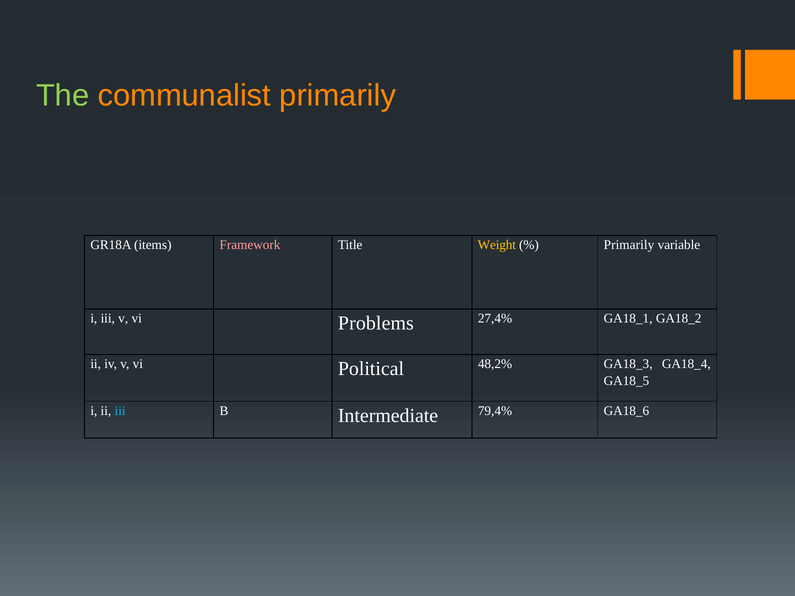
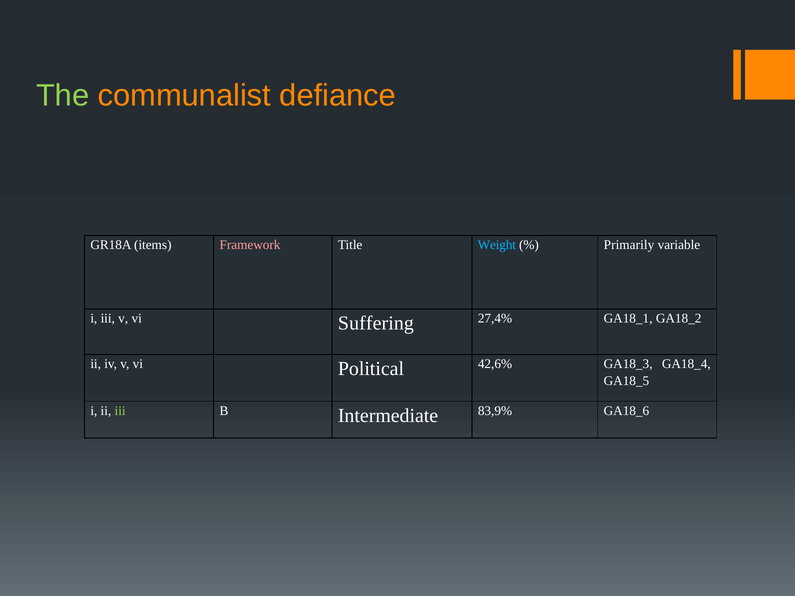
communalist primarily: primarily -> defiance (338, 96)
Weight colour: yellow -> light blue (497, 245)
Problems: Problems -> Suffering (376, 324)
48,2%: 48,2% -> 42,6% (495, 364)
iii colour: light blue -> light green (120, 411)
79,4%: 79,4% -> 83,9% (495, 411)
